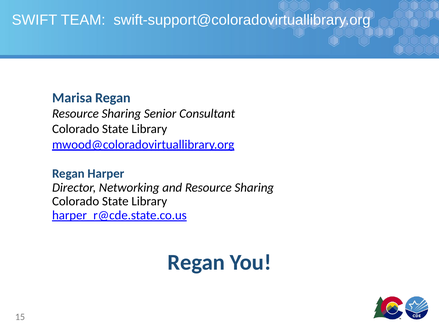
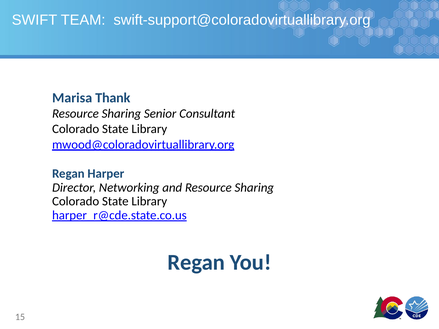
Marisa Regan: Regan -> Thank (113, 98)
